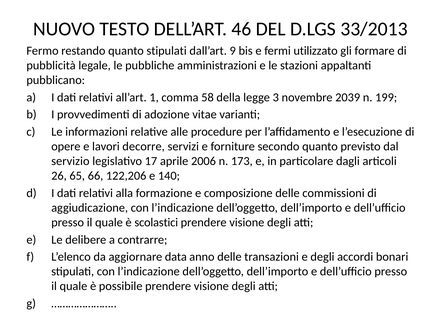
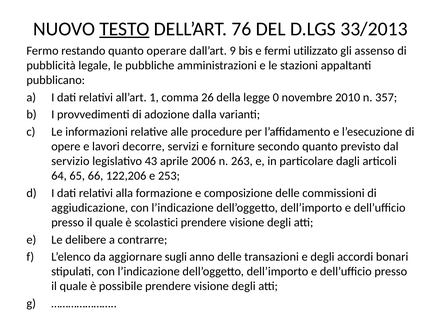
TESTO underline: none -> present (124, 29)
46: 46 -> 76 (242, 29)
quanto stipulati: stipulati -> operare (167, 51)
formare: formare -> assenso (374, 51)
58: 58 -> 26 (208, 97)
3: 3 -> 0 (276, 97)
2039: 2039 -> 2010 (348, 97)
199: 199 -> 357 (386, 97)
vitae: vitae -> dalla (204, 114)
17: 17 -> 43 (151, 161)
173: 173 -> 263 (242, 161)
26: 26 -> 64 (59, 176)
140: 140 -> 253 (169, 176)
data: data -> sugli (176, 257)
